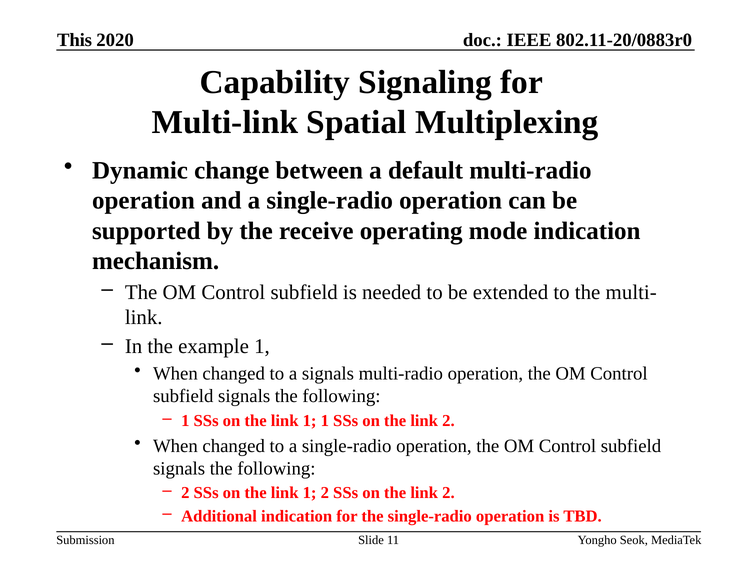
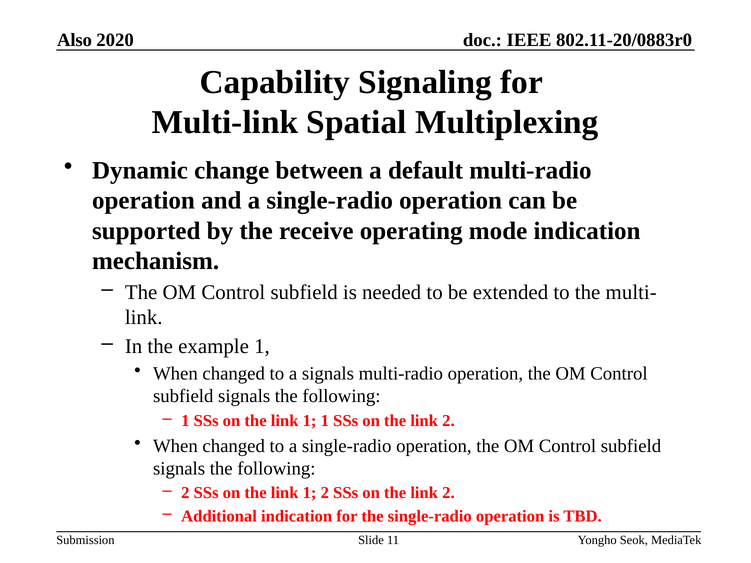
This: This -> Also (75, 40)
